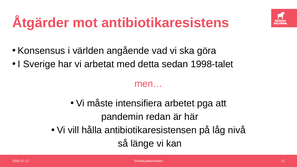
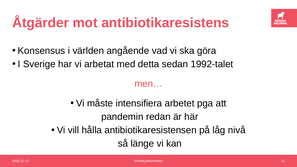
1998-talet: 1998-talet -> 1992-talet (212, 64)
